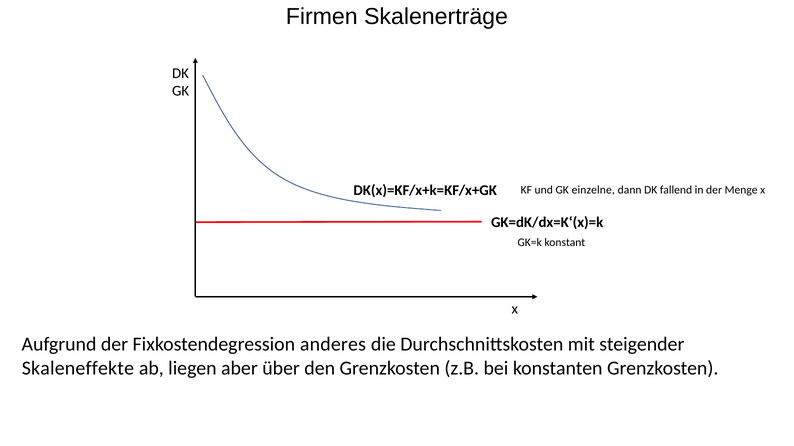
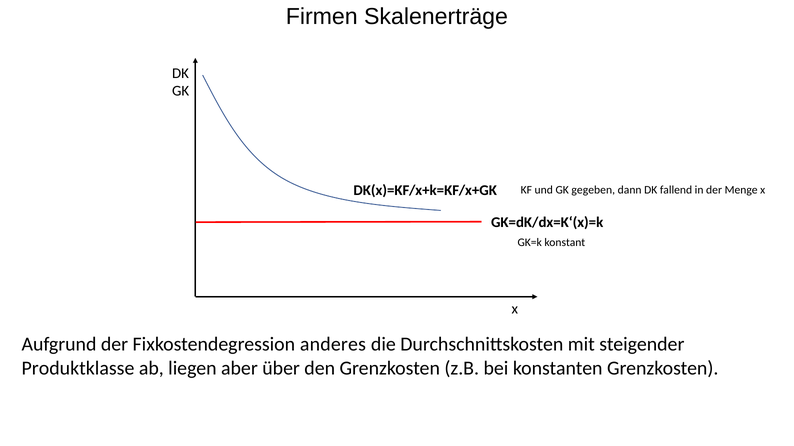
einzelne: einzelne -> gegeben (593, 190)
Skaleneffekte: Skaleneffekte -> Produktklasse (78, 369)
